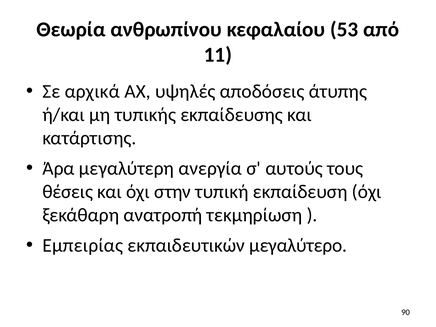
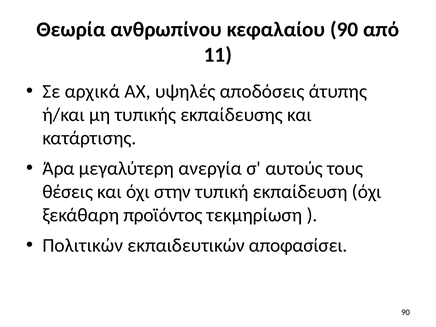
κεφαλαίου 53: 53 -> 90 (344, 29)
ανατροπή: ανατροπή -> προϊόντος (163, 215)
Εμπειρίας: Εμπειρίας -> Πολιτικών (83, 246)
μεγαλύτερο: μεγαλύτερο -> αποφασίσει (298, 246)
